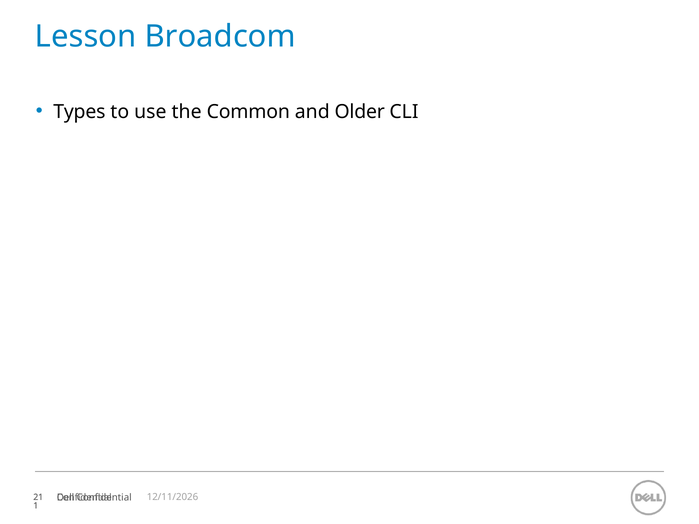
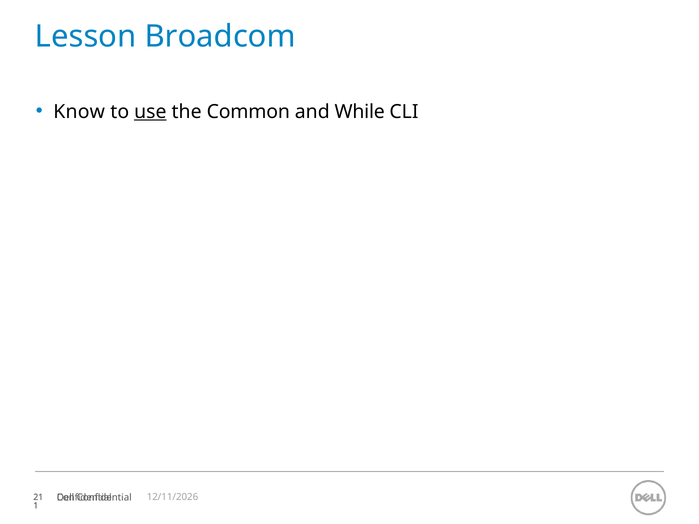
Types: Types -> Know (79, 112)
use underline: none -> present (150, 112)
Older: Older -> While (360, 112)
